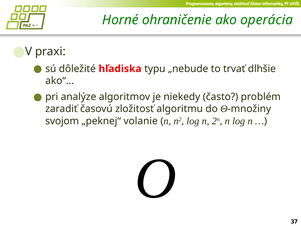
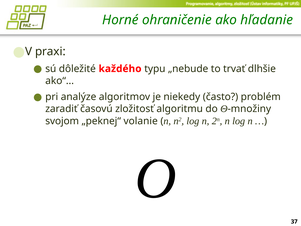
operácia: operácia -> hľadanie (267, 20)
hľadiska: hľadiska -> každého (120, 69)
